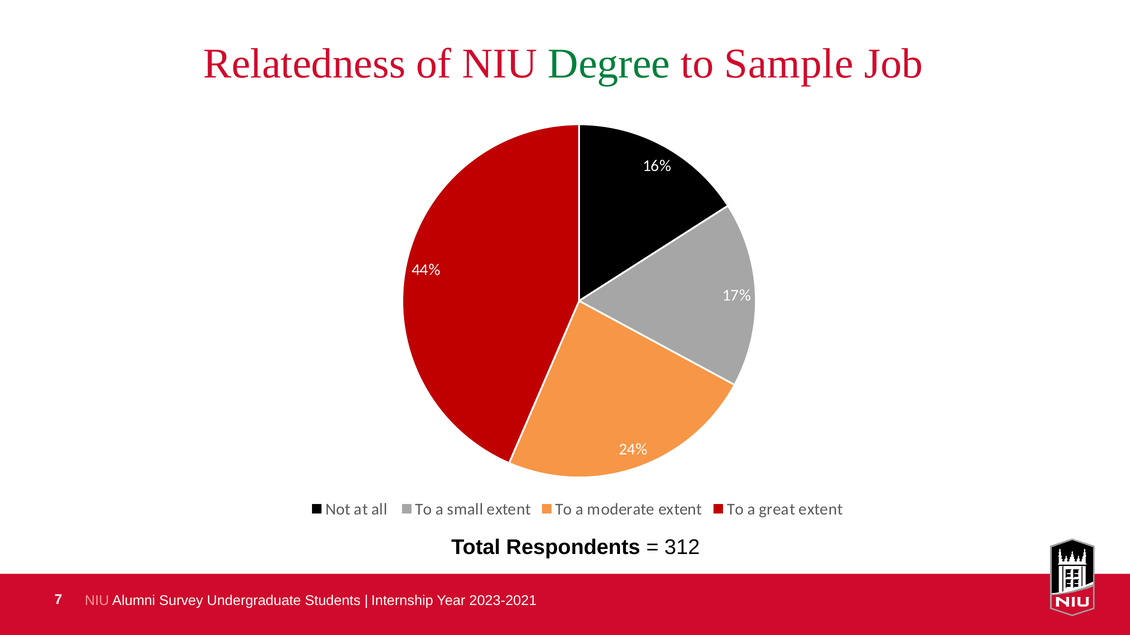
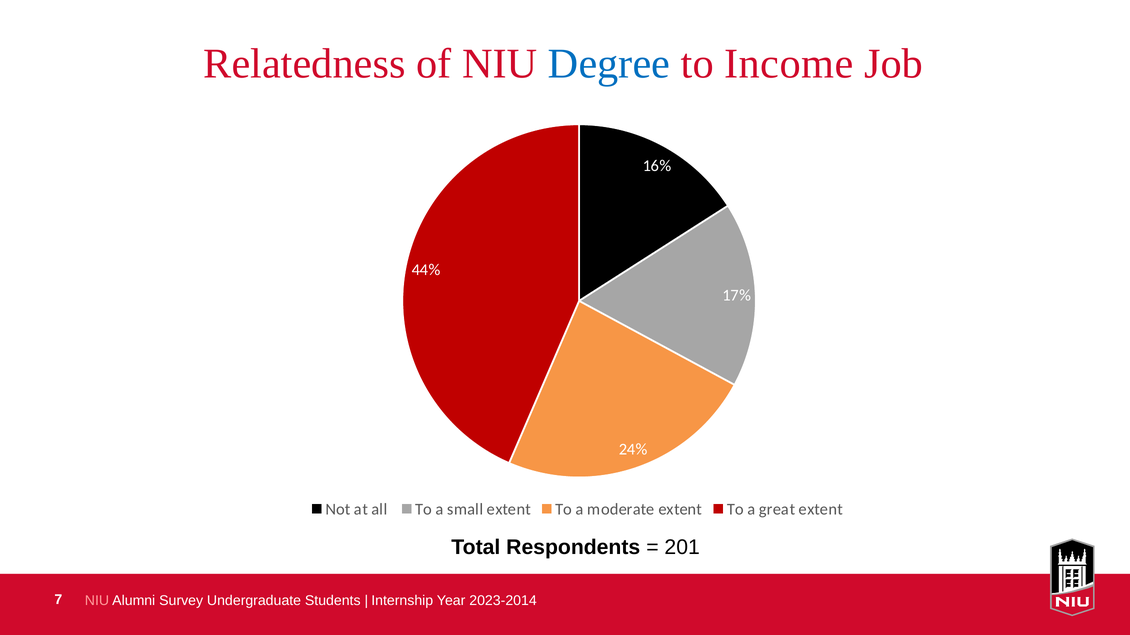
Degree colour: green -> blue (609, 64)
Sample: Sample -> Income (789, 64)
312: 312 -> 201 (682, 548)
2023-2021: 2023-2021 -> 2023-2014 (503, 601)
